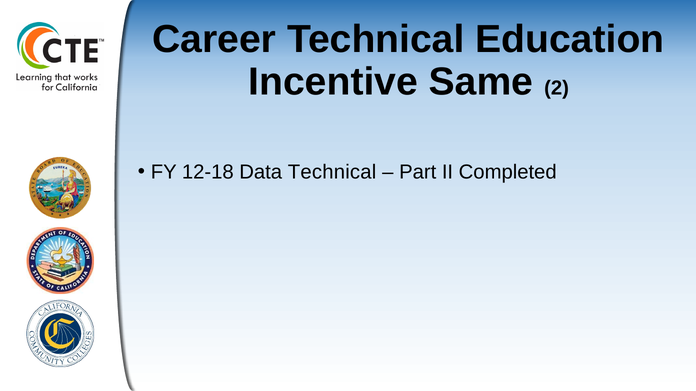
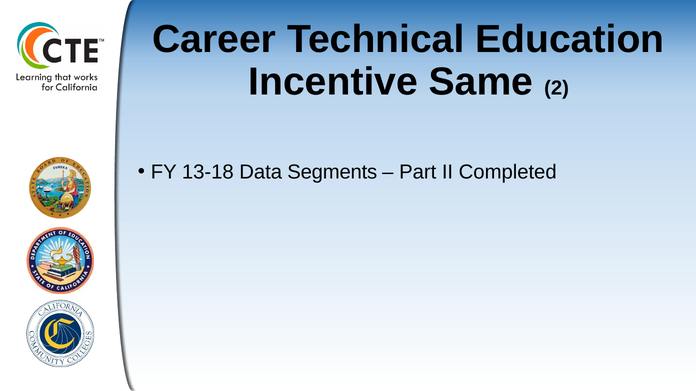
12-18: 12-18 -> 13-18 (208, 172)
Data Technical: Technical -> Segments (332, 172)
